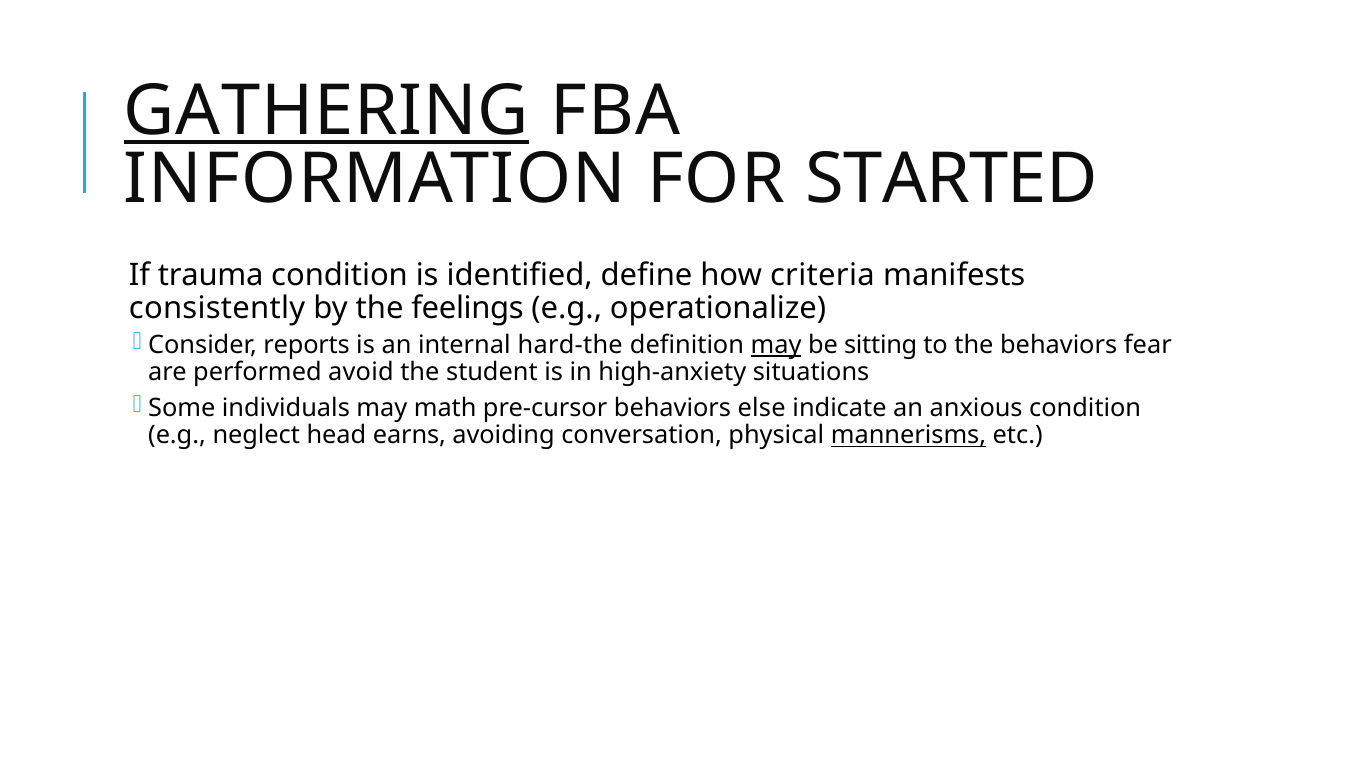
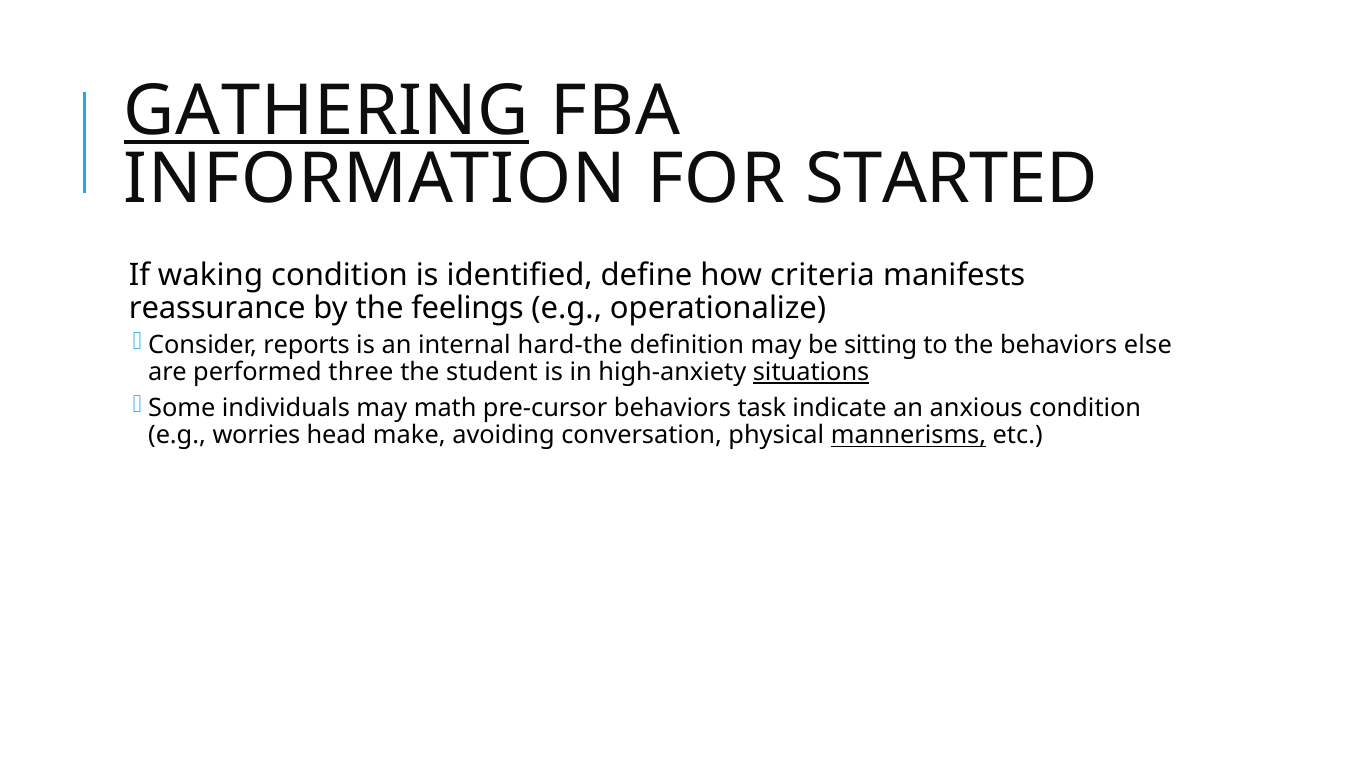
trauma: trauma -> waking (211, 275)
consistently: consistently -> reassurance (217, 309)
may underline: present -> none (776, 345)
fear: fear -> else (1148, 345)
avoid: avoid -> three (361, 372)
situations underline: none -> present (811, 372)
else: else -> task (762, 408)
neglect: neglect -> worries (256, 436)
earns: earns -> make (409, 436)
